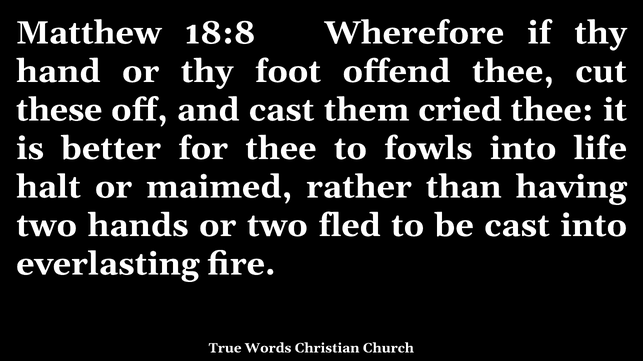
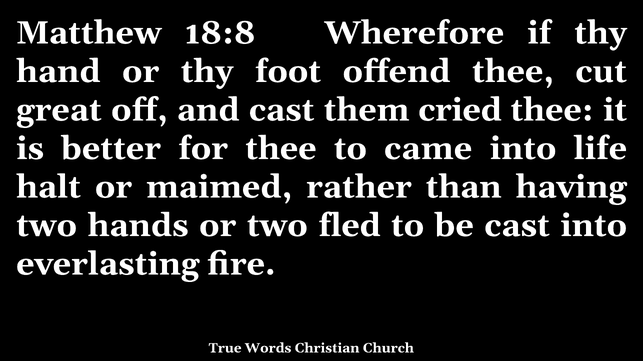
these: these -> great (59, 110)
fowls: fowls -> came (428, 149)
